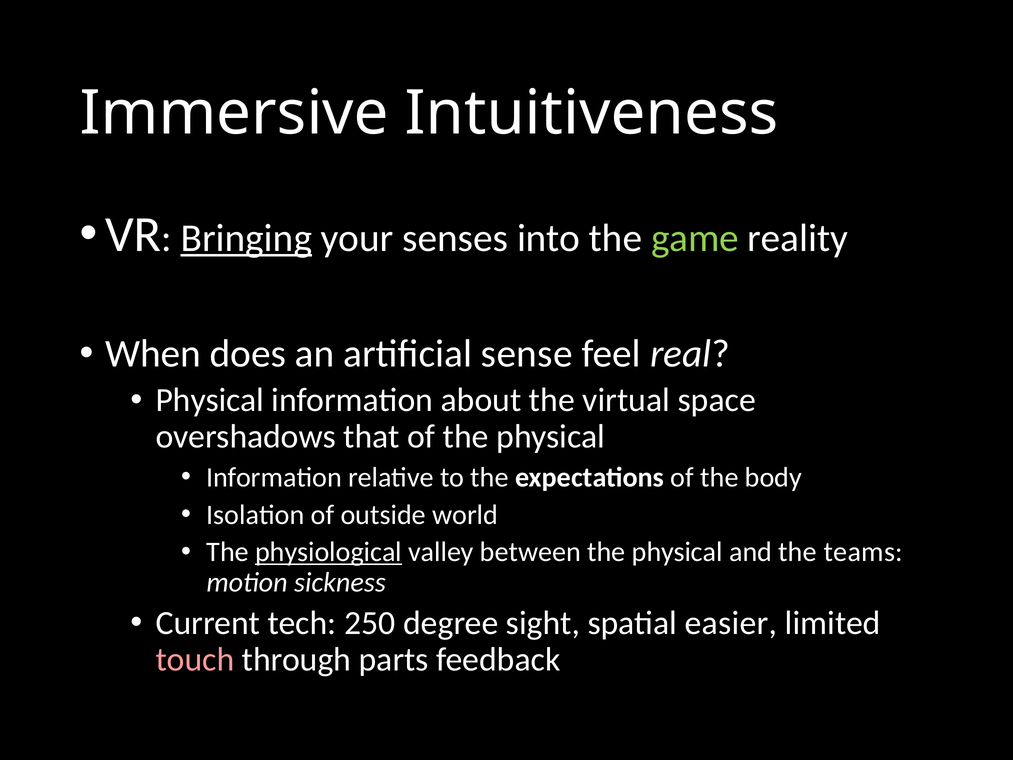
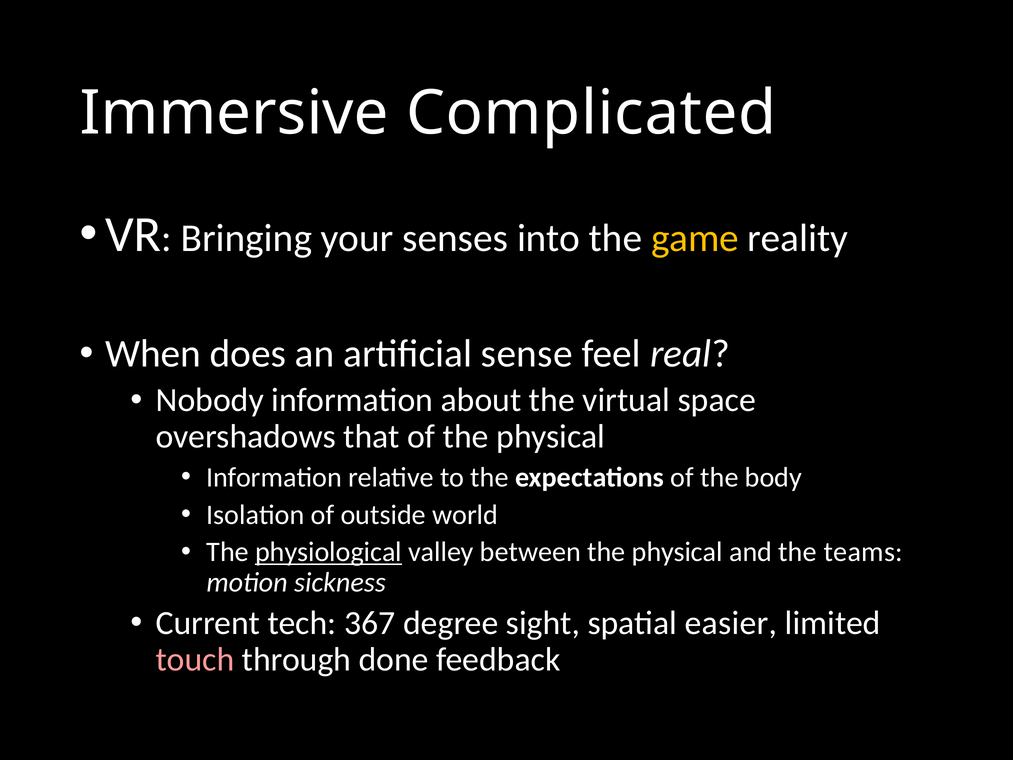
Intuitiveness: Intuitiveness -> Complicated (591, 113)
Bringing underline: present -> none (246, 238)
game colour: light green -> yellow (695, 238)
Physical: Physical -> Nobody (210, 400)
250: 250 -> 367 (370, 623)
parts: parts -> done (394, 659)
